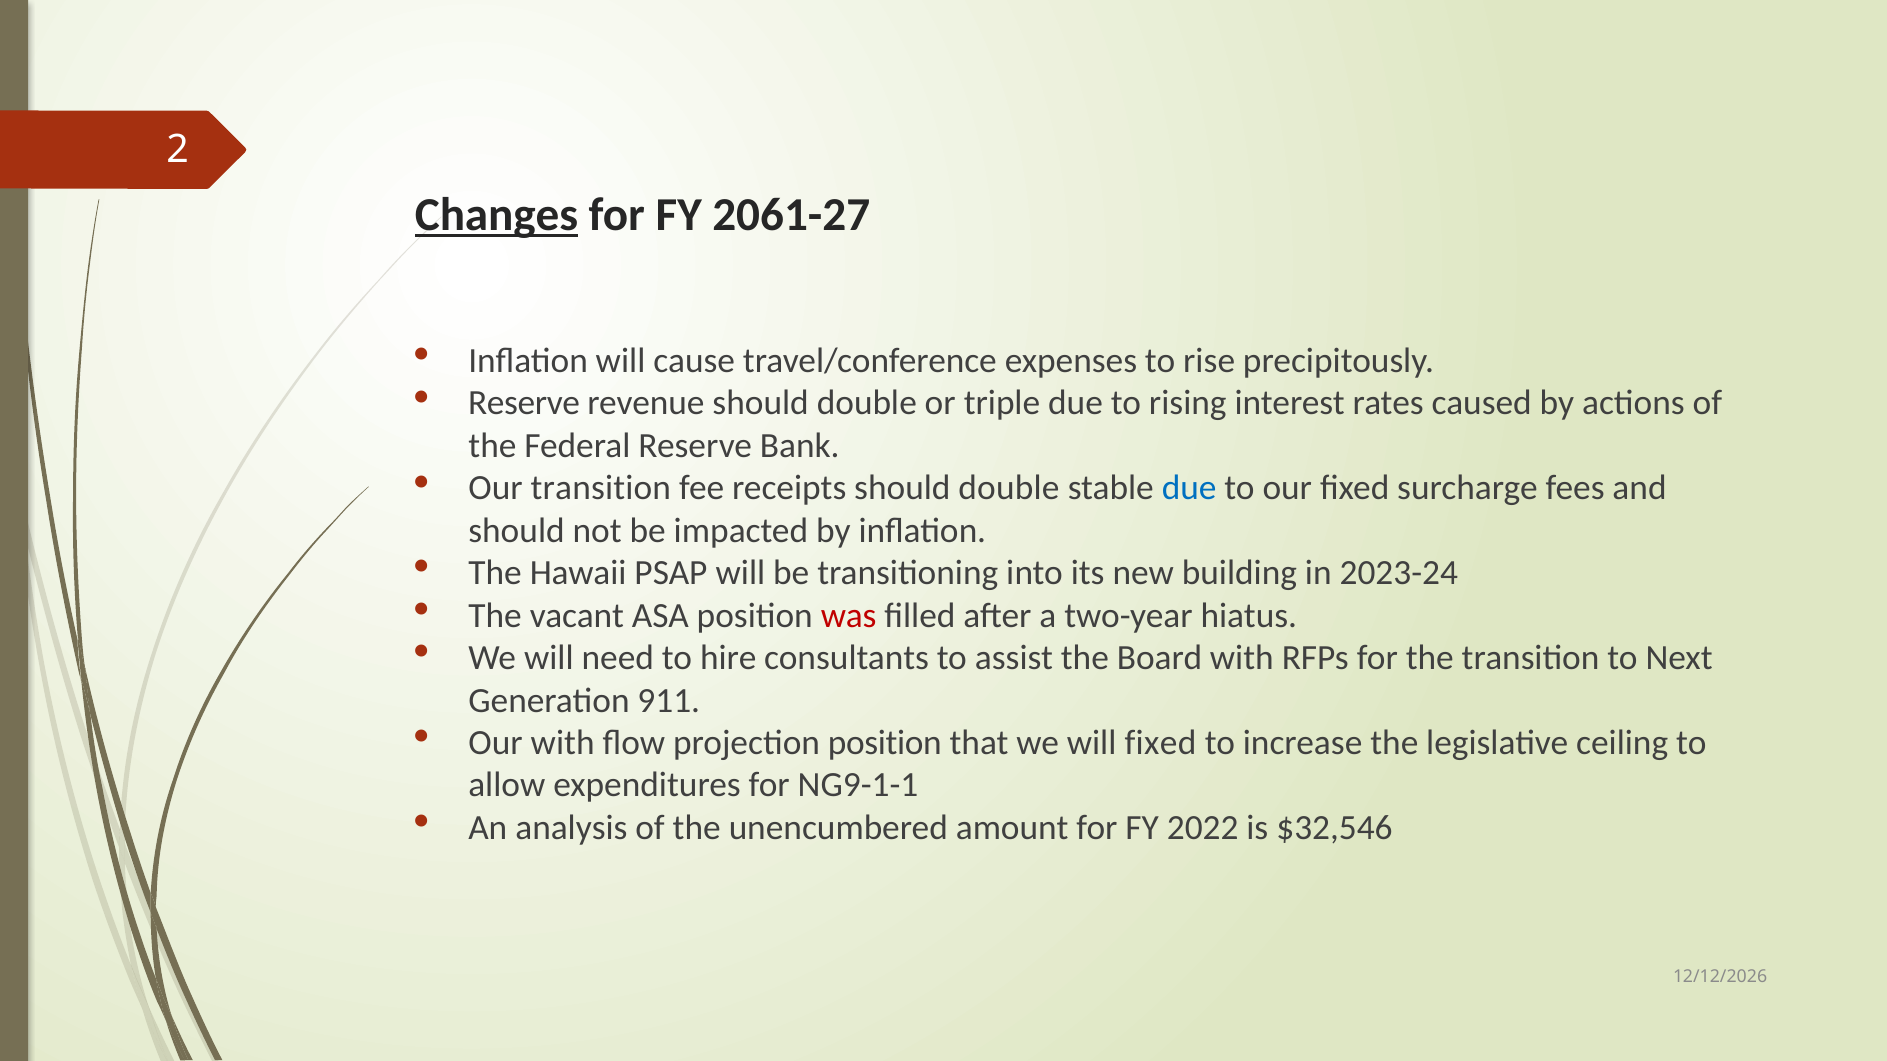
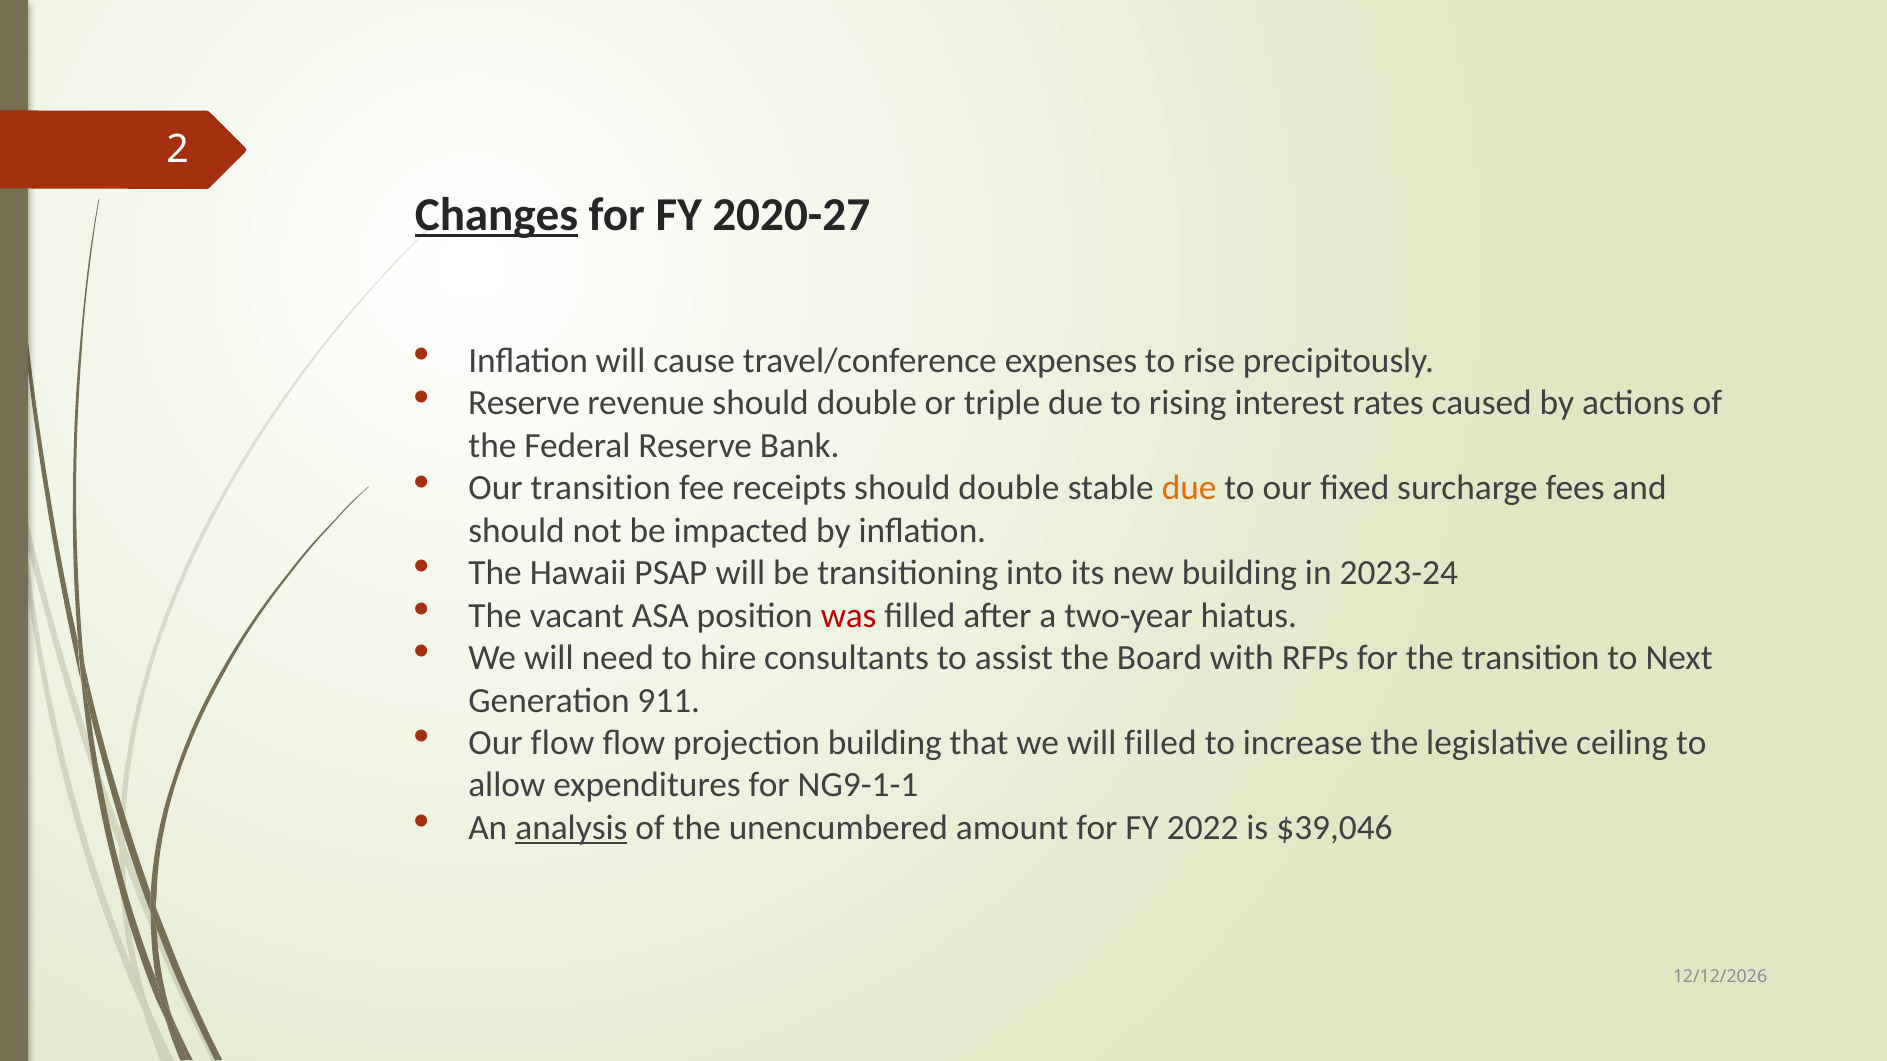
2061-27: 2061-27 -> 2020-27 (791, 215)
due colour: blue -> orange (1189, 488)
Our with: with -> flow (563, 743)
projection position: position -> building (885, 743)
will fixed: fixed -> filled (1161, 743)
analysis underline: none -> present (571, 828)
$32,546: $32,546 -> $39,046 (1334, 828)
